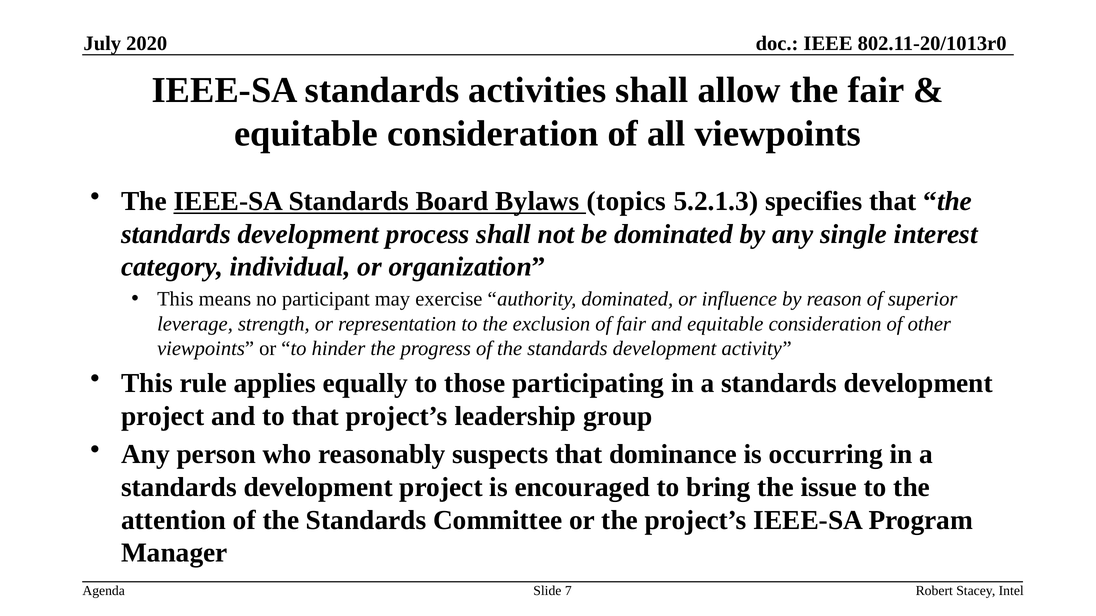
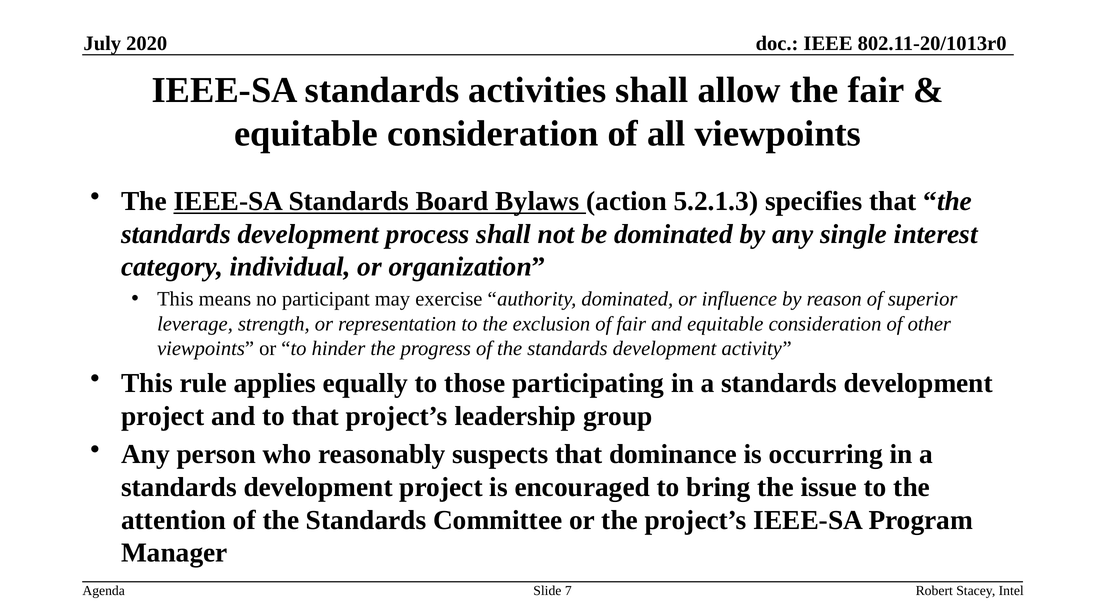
topics: topics -> action (627, 201)
